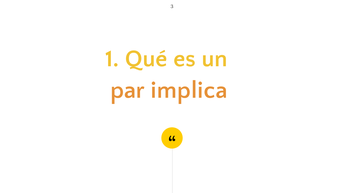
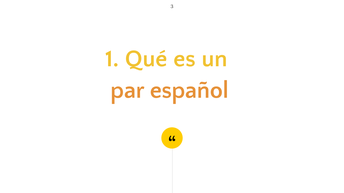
implica: implica -> español (189, 90)
